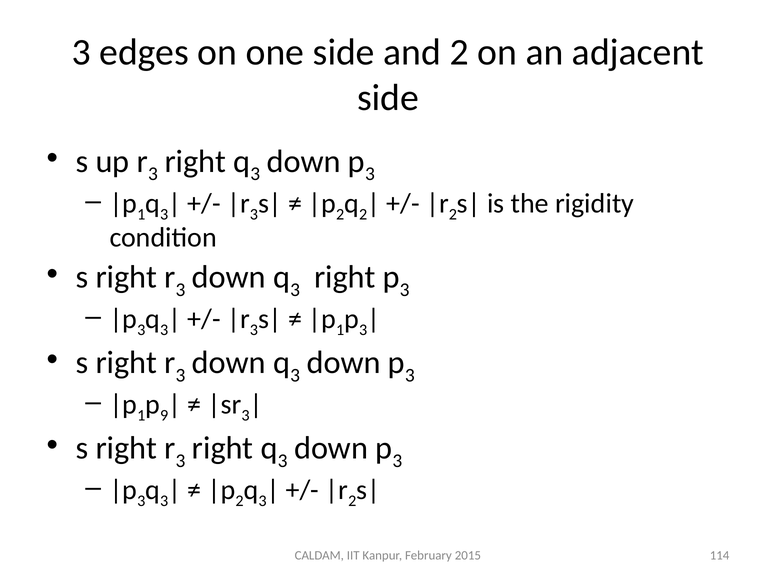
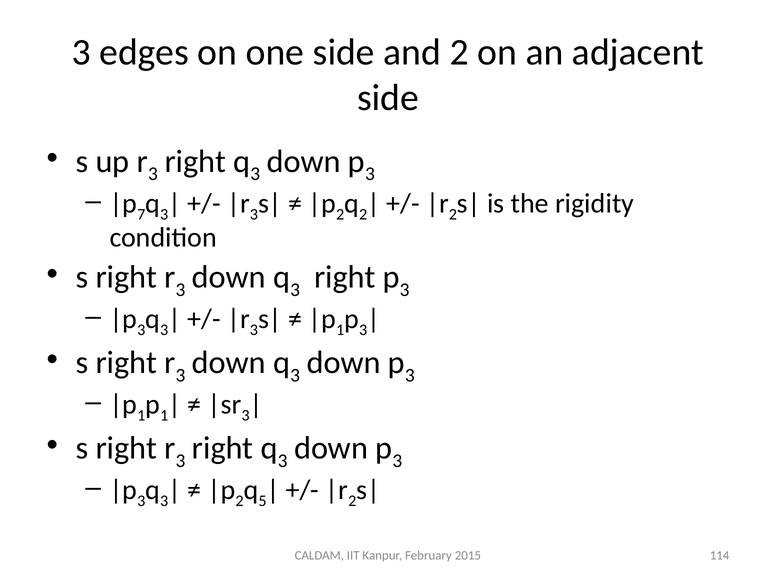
1: 1 -> 7 (141, 214)
9: 9 -> 1 (164, 415)
3: 3 -> 5 (262, 501)
